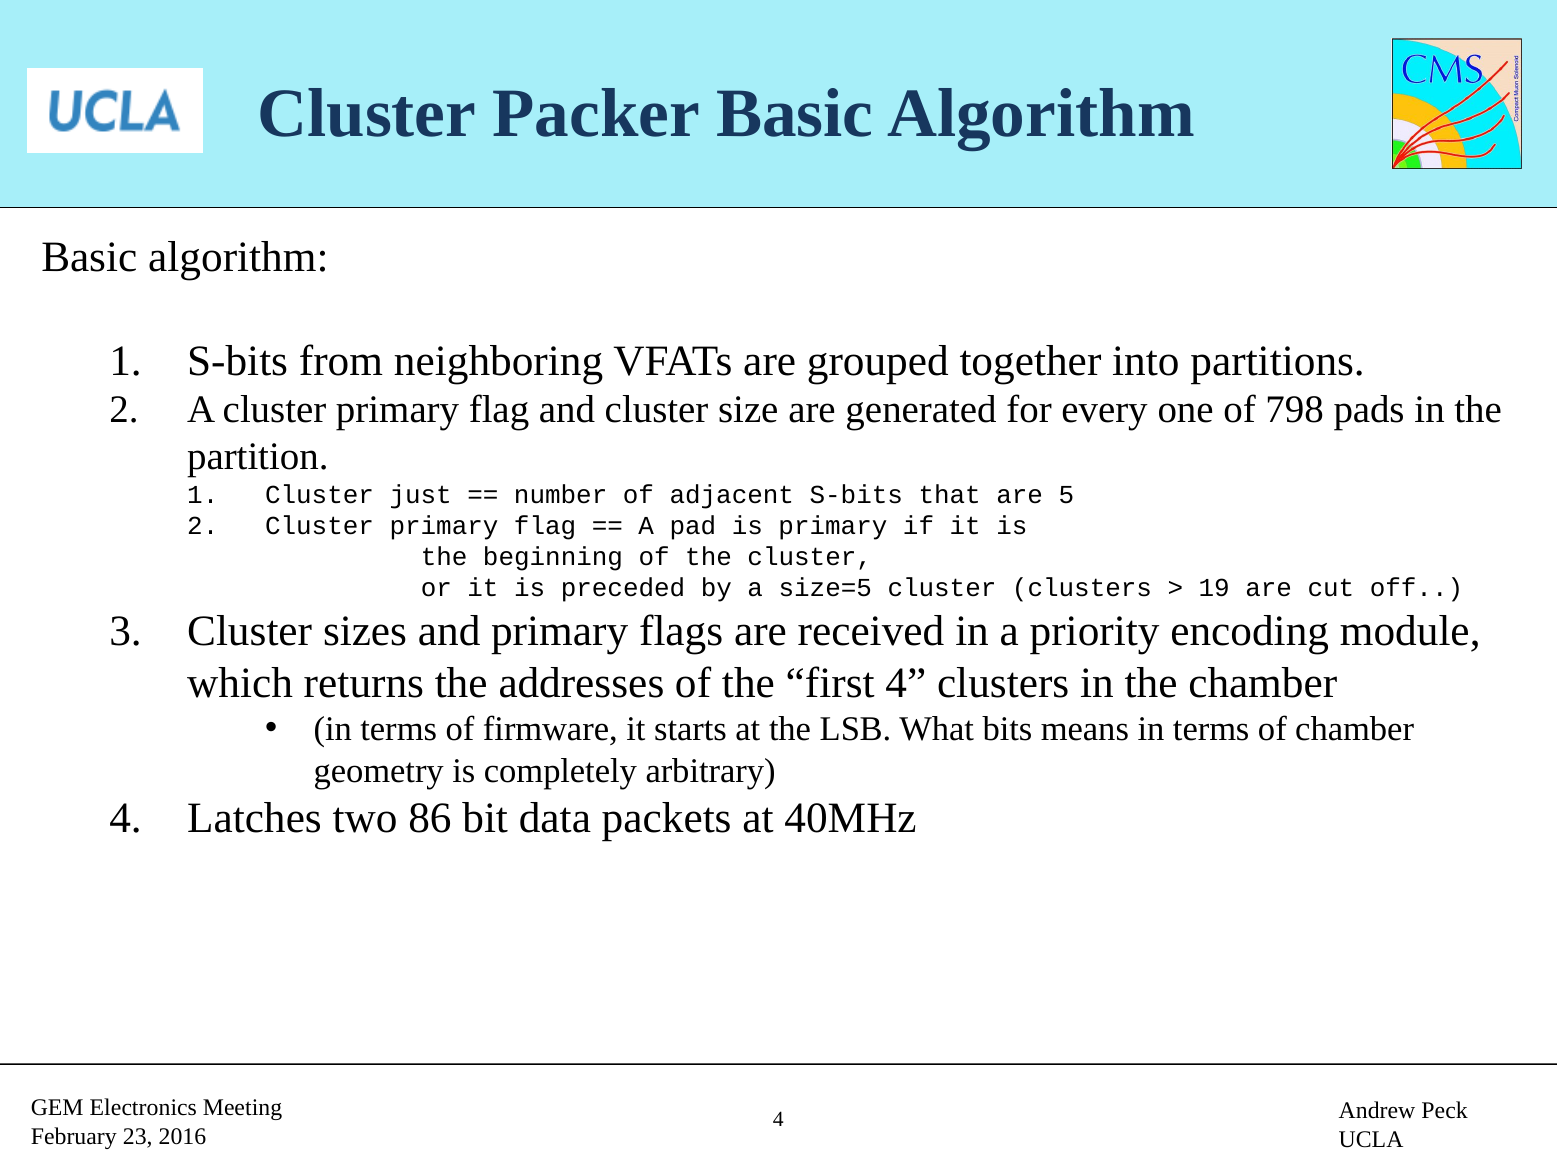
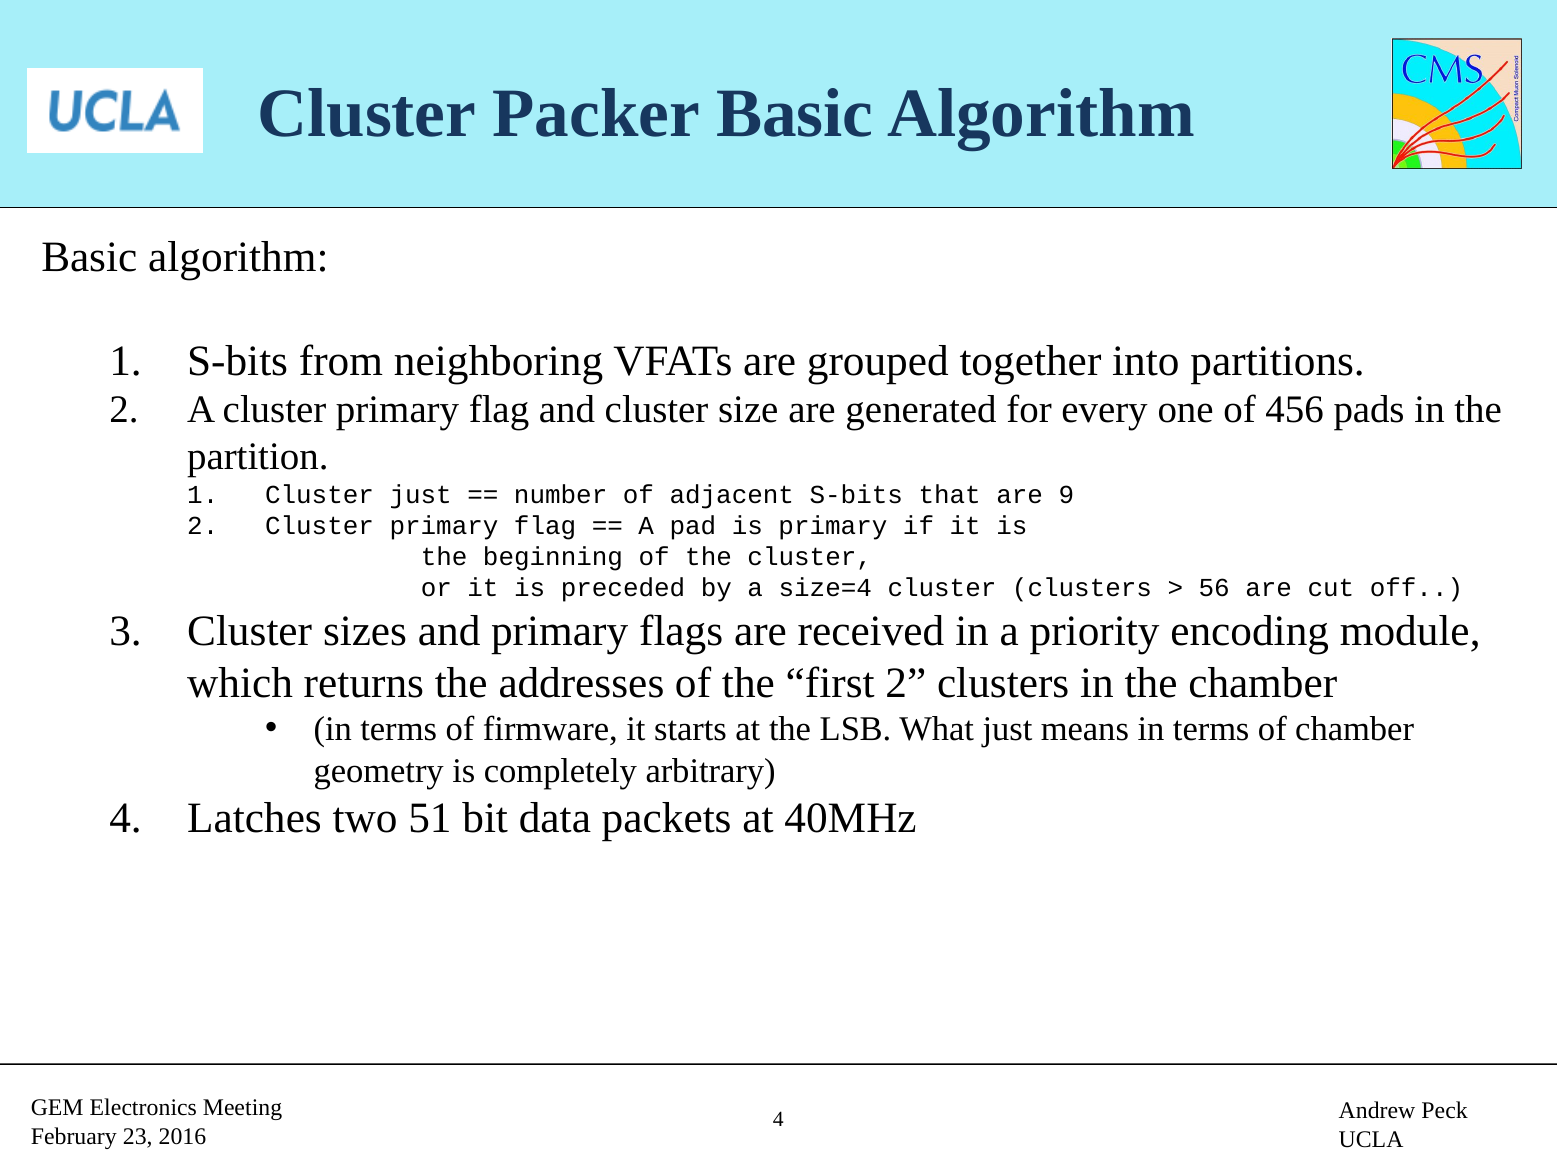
798: 798 -> 456 (1295, 410)
5: 5 -> 9 (1066, 495)
size=5: size=5 -> size=4 (825, 588)
19: 19 -> 56 (1214, 588)
first 4: 4 -> 2 (906, 683)
What bits: bits -> just (1008, 729)
86: 86 -> 51 (430, 818)
